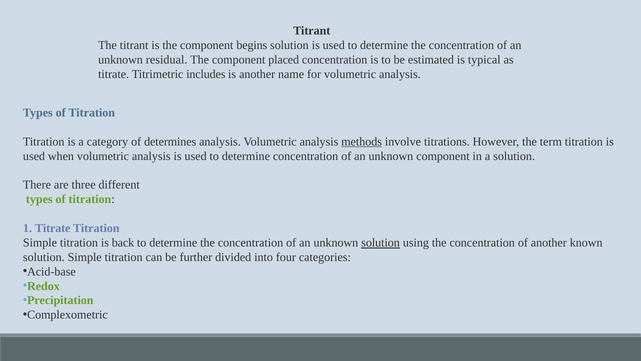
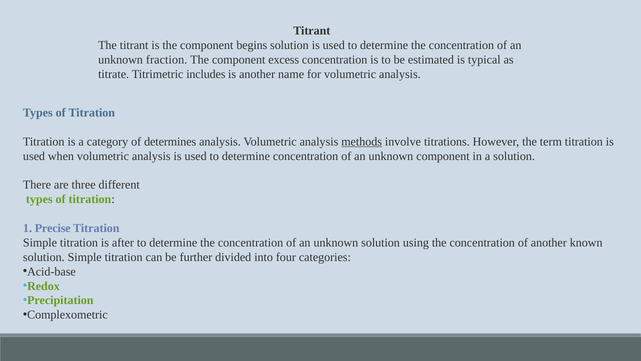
residual: residual -> fraction (167, 60)
placed: placed -> excess (284, 60)
1 Titrate: Titrate -> Precise (53, 228)
back: back -> after (123, 242)
solution underline: present -> none (381, 242)
